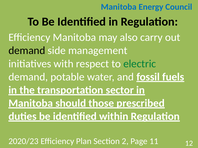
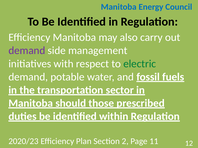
demand colour: black -> purple (27, 51)
